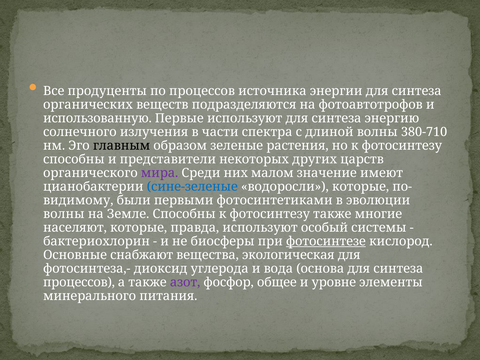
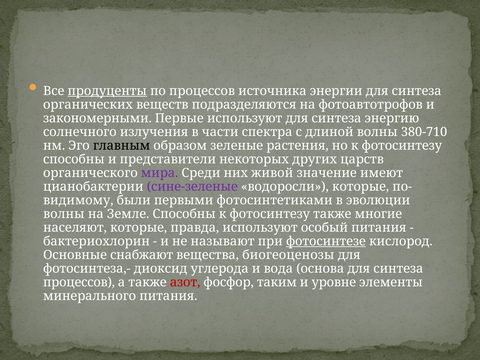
продуценты underline: none -> present (107, 91)
использованную: использованную -> закономерными (97, 118)
малом: малом -> живой (272, 173)
сине-зеленые colour: blue -> purple (192, 187)
особый системы: системы -> питания (379, 228)
биосферы: биосферы -> называют (223, 241)
экологическая: экологическая -> биогеоценозы (288, 255)
азот colour: purple -> red (185, 282)
общее: общее -> таким (277, 282)
